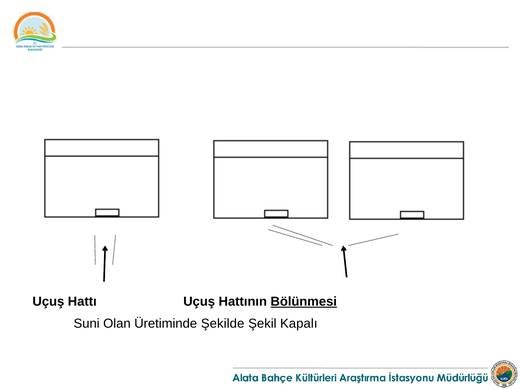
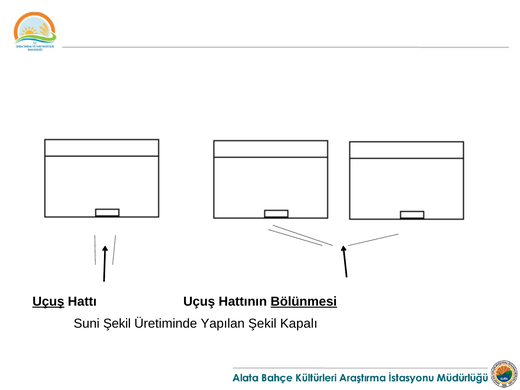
Uçuş underline: none -> present (48, 302)
Suni Olan: Olan -> Şekil (117, 324)
Şekilde: Şekilde -> Yapılan (223, 324)
